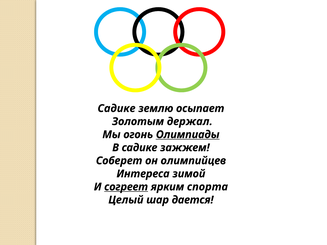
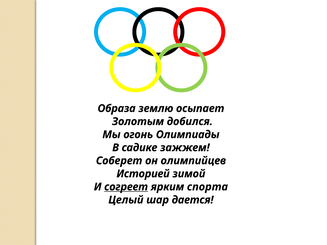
Садике: Садике -> Образа (117, 109)
держал: держал -> добился (190, 122)
Олимпиады underline: present -> none (188, 135)
Интереса: Интереса -> Историей (143, 174)
